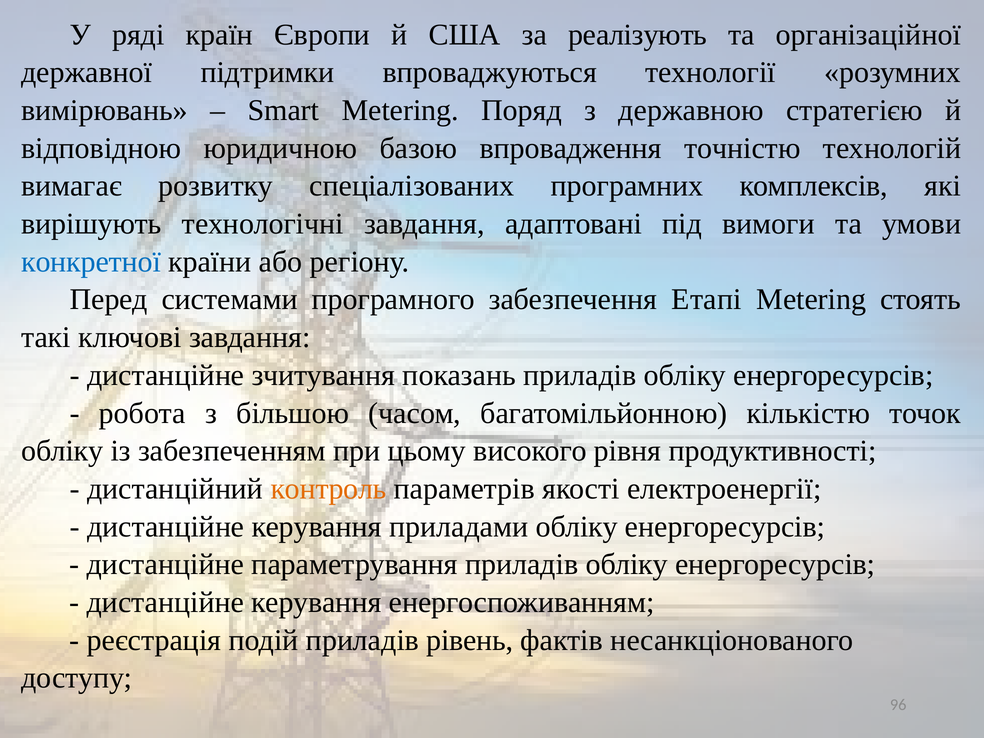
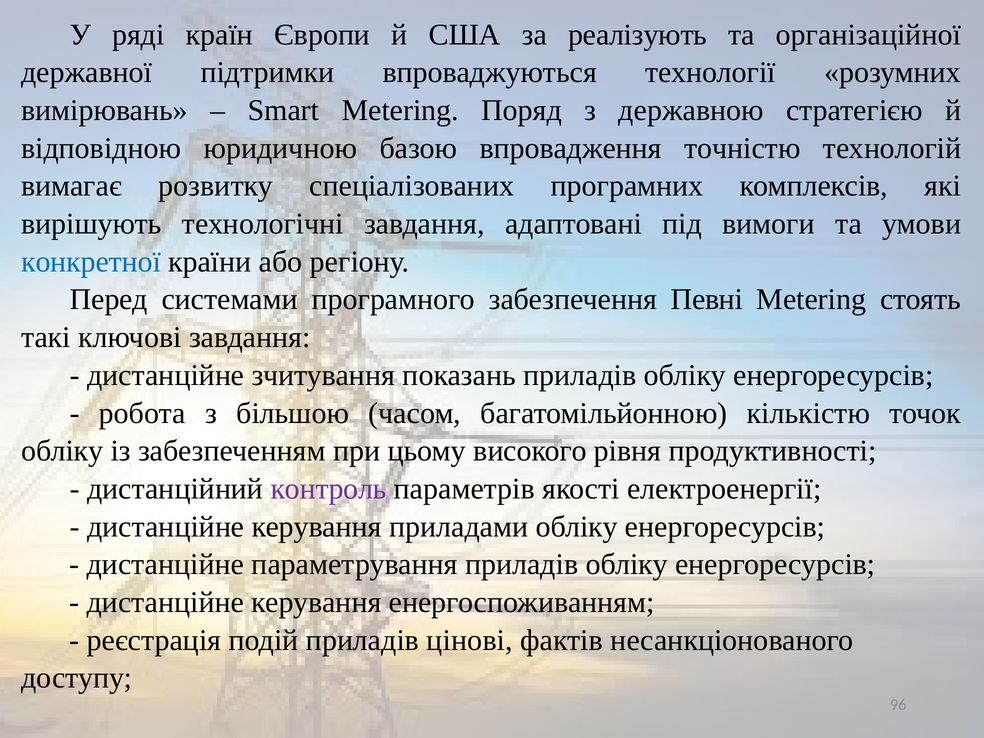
Етапі: Етапі -> Певні (707, 300)
контроль colour: orange -> purple (329, 489)
рівень: рівень -> цінові (470, 640)
